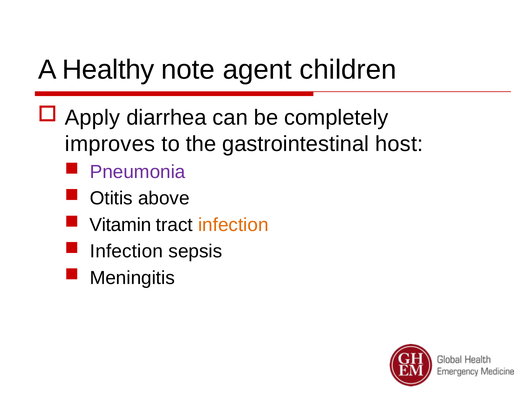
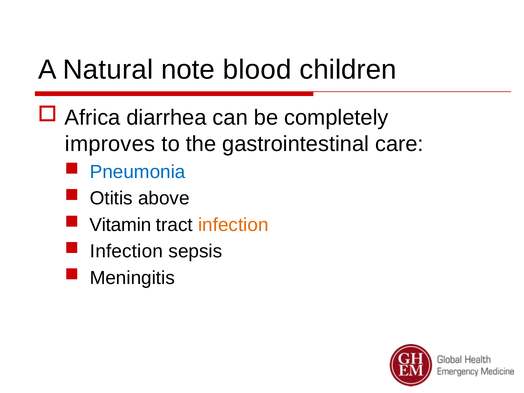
Healthy: Healthy -> Natural (108, 70)
agent: agent -> blood (257, 70)
Apply: Apply -> Africa (93, 118)
host: host -> care (399, 144)
Pneumonia colour: purple -> blue (138, 172)
